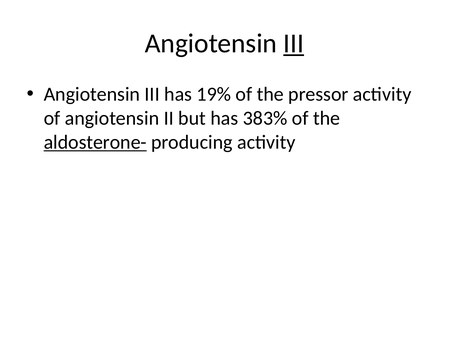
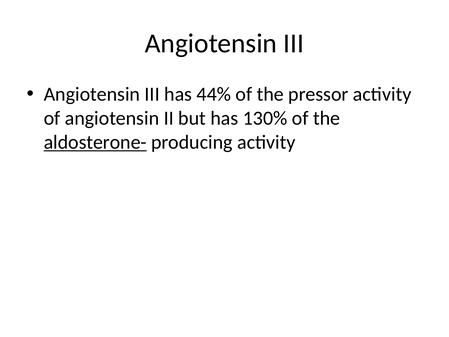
III underline: present -> none (294, 43)
19%: 19% -> 44% (214, 94)
383%: 383% -> 130% (265, 118)
